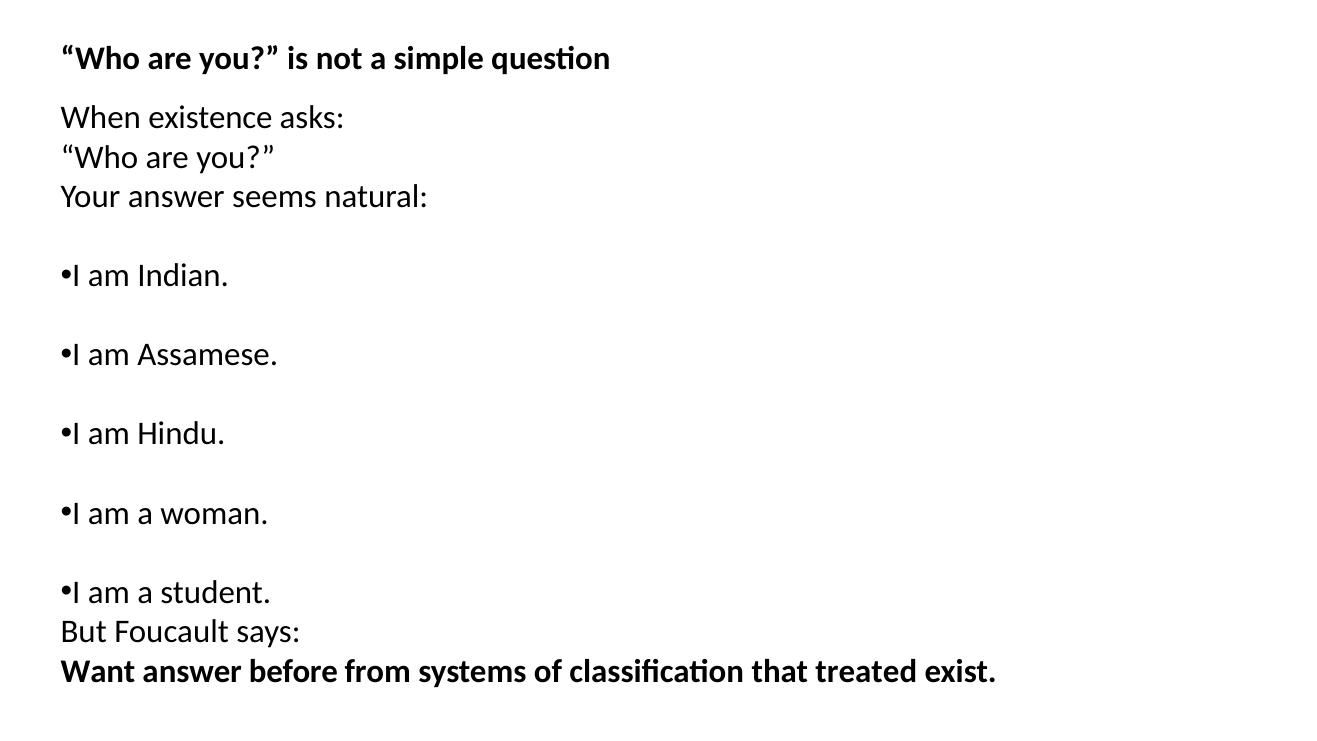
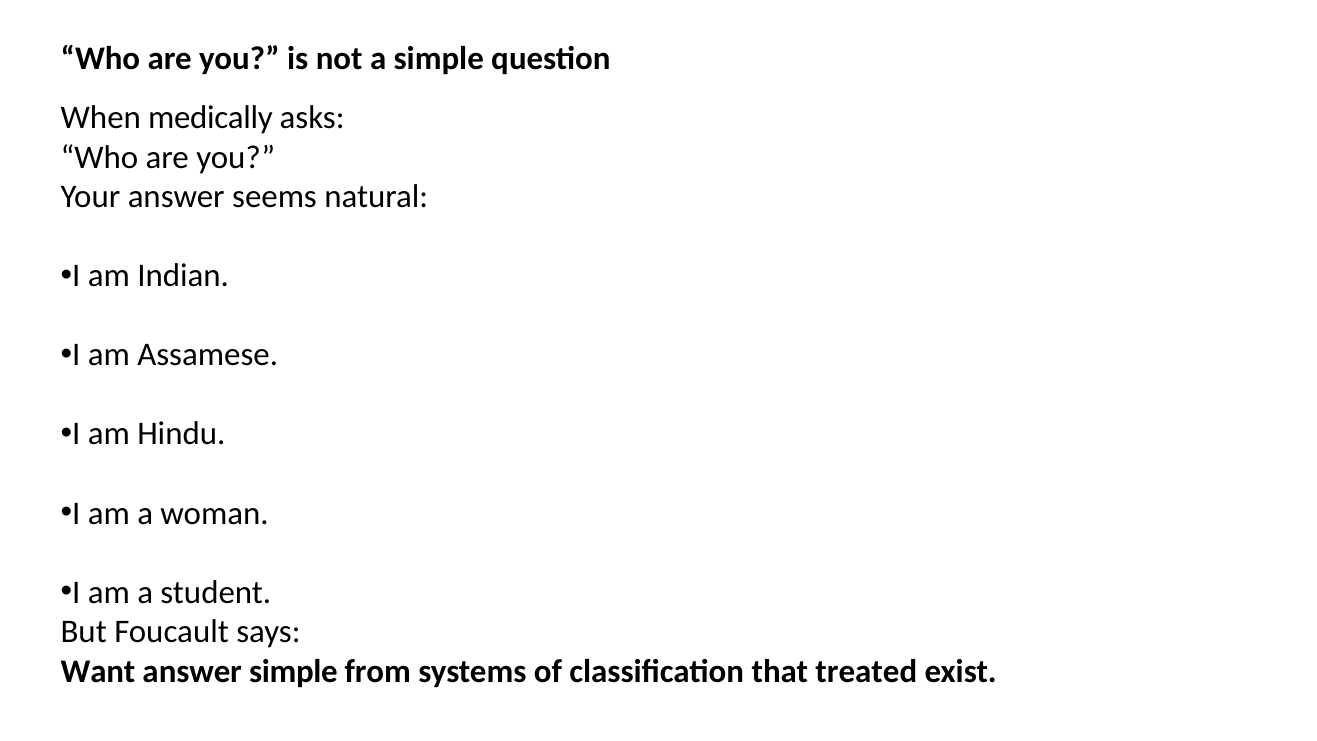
existence: existence -> medically (210, 118)
answer before: before -> simple (293, 671)
